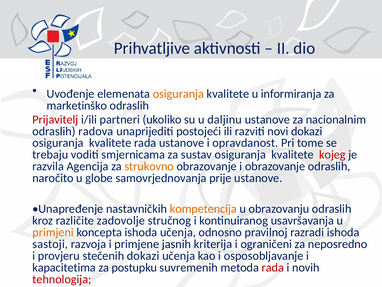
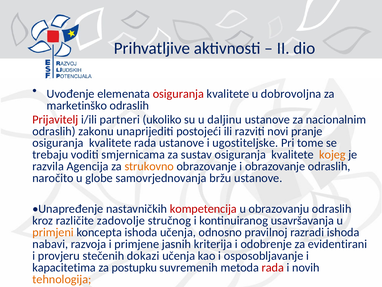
osiguranja colour: orange -> red (178, 94)
informiranja: informiranja -> dobrovoljna (291, 94)
radova: radova -> zakonu (96, 131)
novi dokazi: dokazi -> pranje (307, 131)
opravdanost: opravdanost -> ugostiteljske (245, 143)
kojeg colour: red -> orange (332, 154)
prije: prije -> bržu (220, 178)
kompetencija colour: orange -> red (203, 209)
sastoji: sastoji -> nabavi (50, 244)
ograničeni: ograničeni -> odobrenje (266, 244)
neposredno: neposredno -> evidentirani (338, 244)
tehnologija colour: red -> orange (62, 279)
